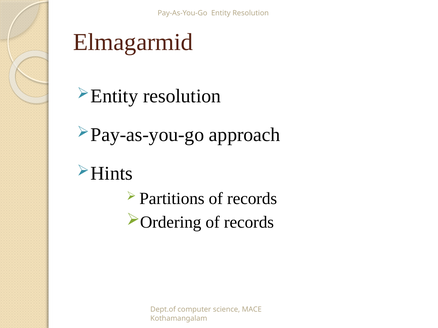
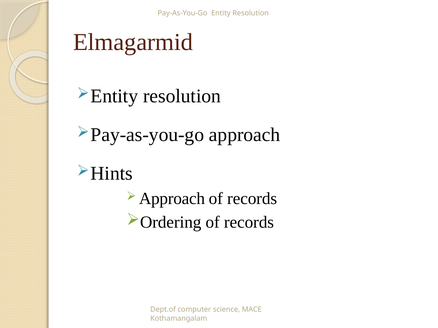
Partitions: Partitions -> Approach (172, 199)
